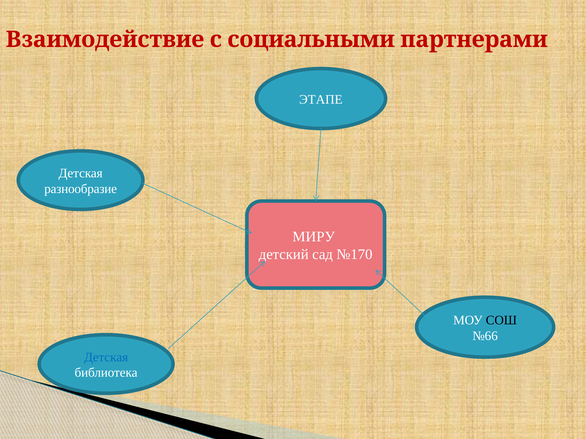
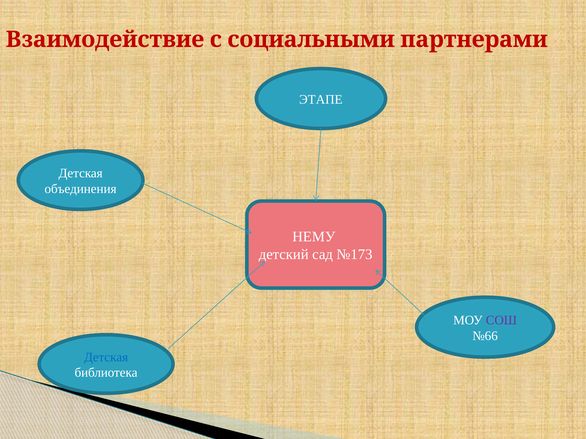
разнообразие: разнообразие -> объединения (81, 189)
МИРУ: МИРУ -> НЕМУ (314, 237)
№170: №170 -> №173 (354, 255)
СОШ colour: black -> purple (501, 321)
